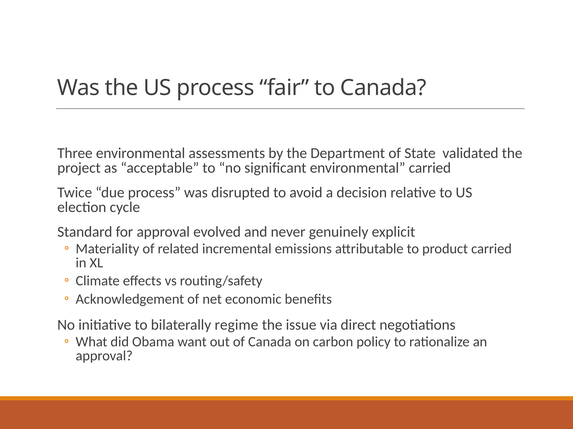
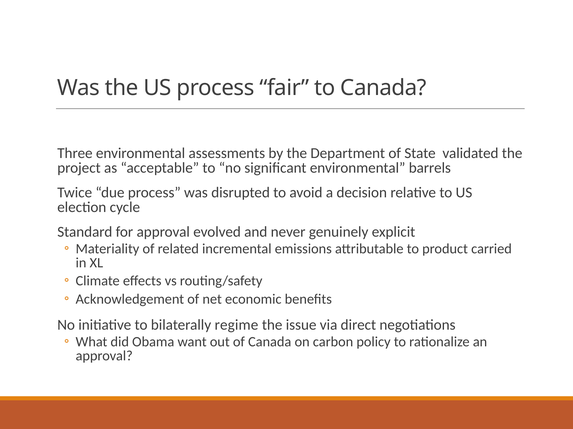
environmental carried: carried -> barrels (430, 168)
